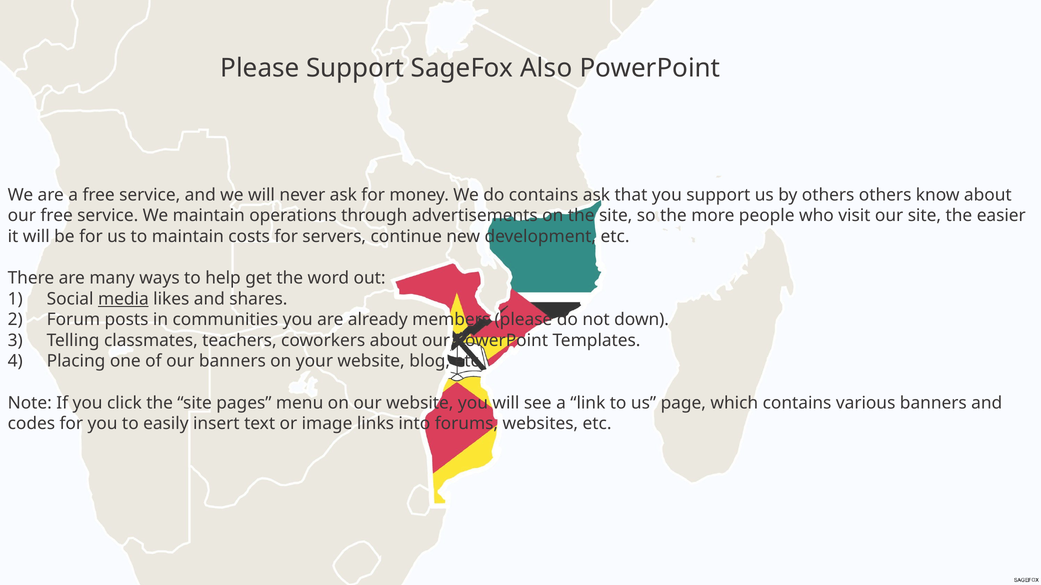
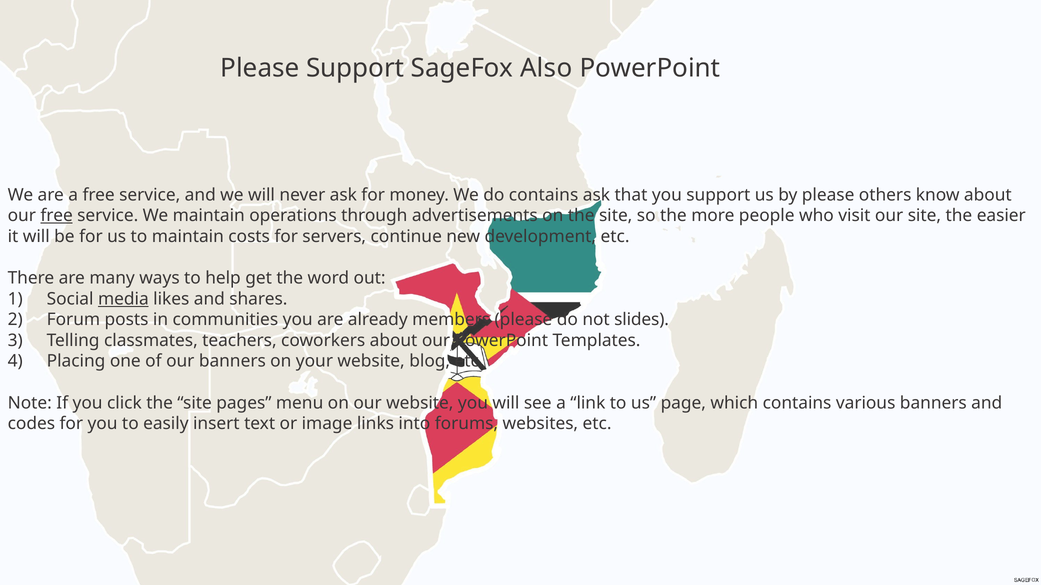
by others: others -> please (828, 195)
free underline: none -> present (57, 216)
down: down -> slides (642, 320)
